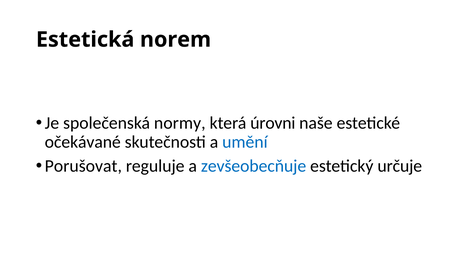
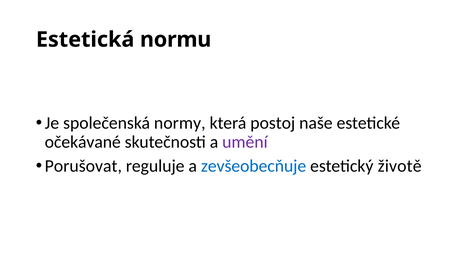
norem: norem -> normu (176, 40)
úrovni: úrovni -> postoj (273, 123)
umění colour: blue -> purple (245, 142)
určuje: určuje -> životě (400, 166)
